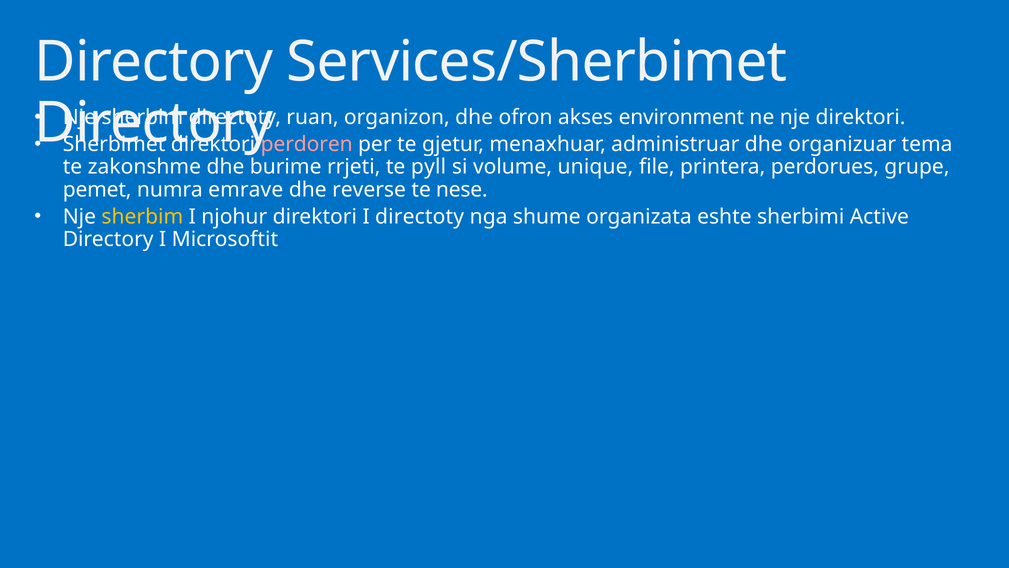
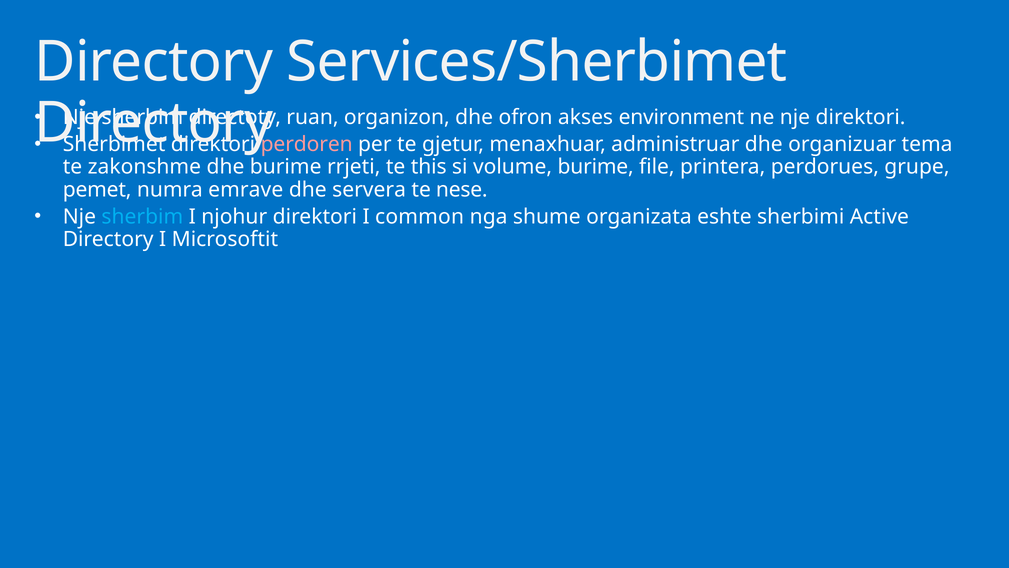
pyll: pyll -> this (429, 167)
volume unique: unique -> burime (596, 167)
reverse: reverse -> servera (369, 190)
sherbim colour: yellow -> light blue (142, 216)
I directoty: directoty -> common (420, 216)
